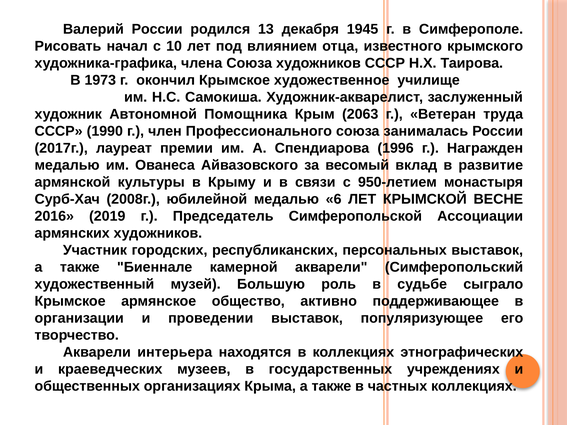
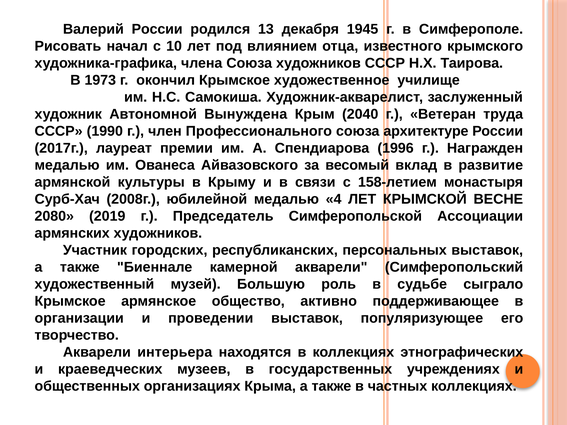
Помощника: Помощника -> Вынуждена (246, 114)
2063: 2063 -> 2040 (360, 114)
занималась: занималась -> архитектуре (426, 131)
950-летием: 950-летием -> 158-летием (397, 182)
6: 6 -> 4 (334, 199)
2016: 2016 -> 2080 (54, 216)
